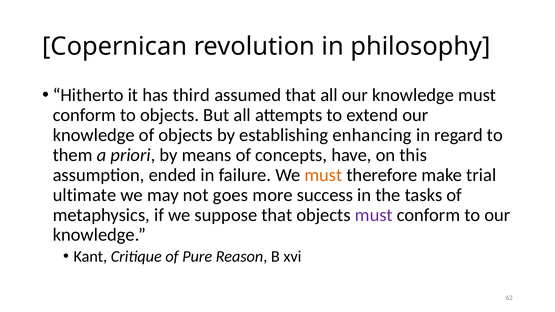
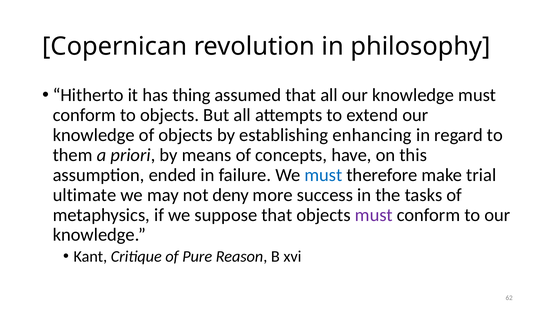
third: third -> thing (191, 95)
must colour: orange -> blue (323, 175)
goes: goes -> deny (231, 195)
